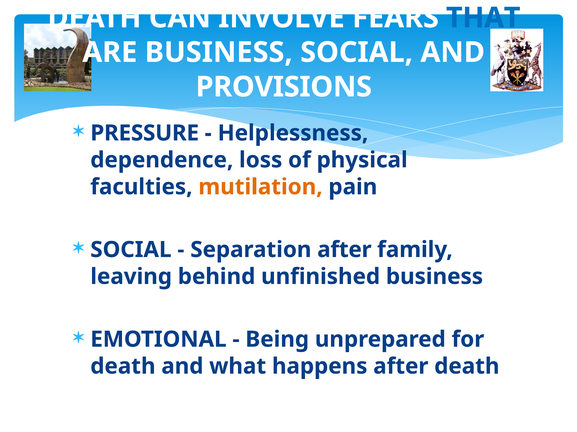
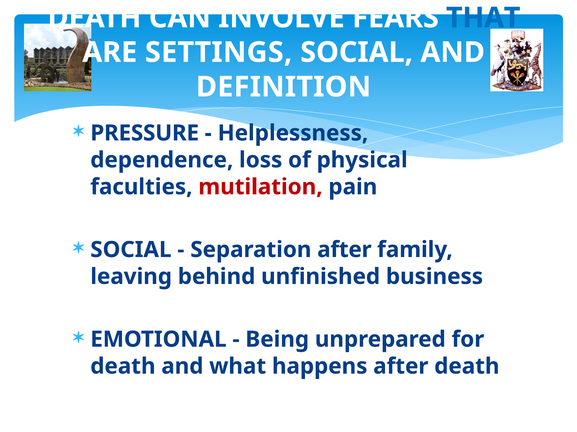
ARE BUSINESS: BUSINESS -> SETTINGS (219, 52)
PROVISIONS: PROVISIONS -> DEFINITION (284, 87)
mutilation colour: orange -> red (260, 187)
